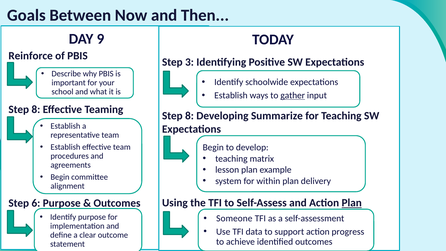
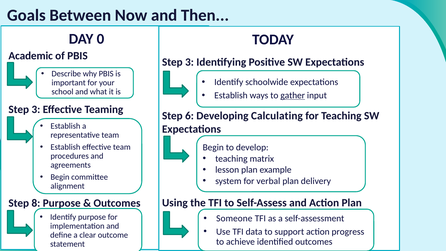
9: 9 -> 0 (100, 39)
Reinforce: Reinforce -> Academic (31, 56)
8: 8 -> 3 (36, 109)
8: 8 -> 6 (190, 116)
Summarize: Summarize -> Calculating (277, 116)
within: within -> verbal (268, 181)
Plan underline: present -> none (352, 203)
6: 6 -> 8 (36, 203)
